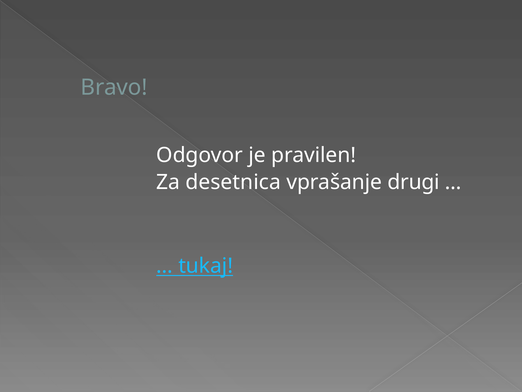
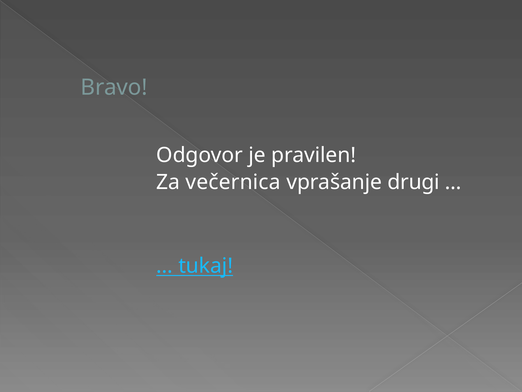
desetnica: desetnica -> večernica (233, 182)
